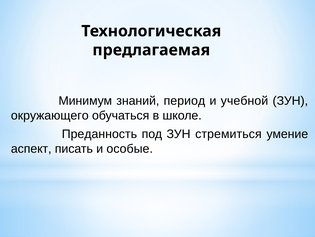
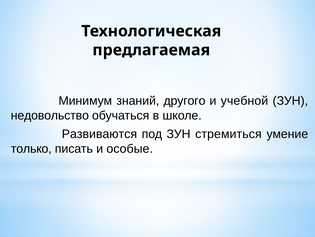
период: период -> другого (184, 101)
окружающего: окружающего -> недовольство (50, 115)
Преданность: Преданность -> Развиваются (99, 134)
аспект: аспект -> только (31, 148)
